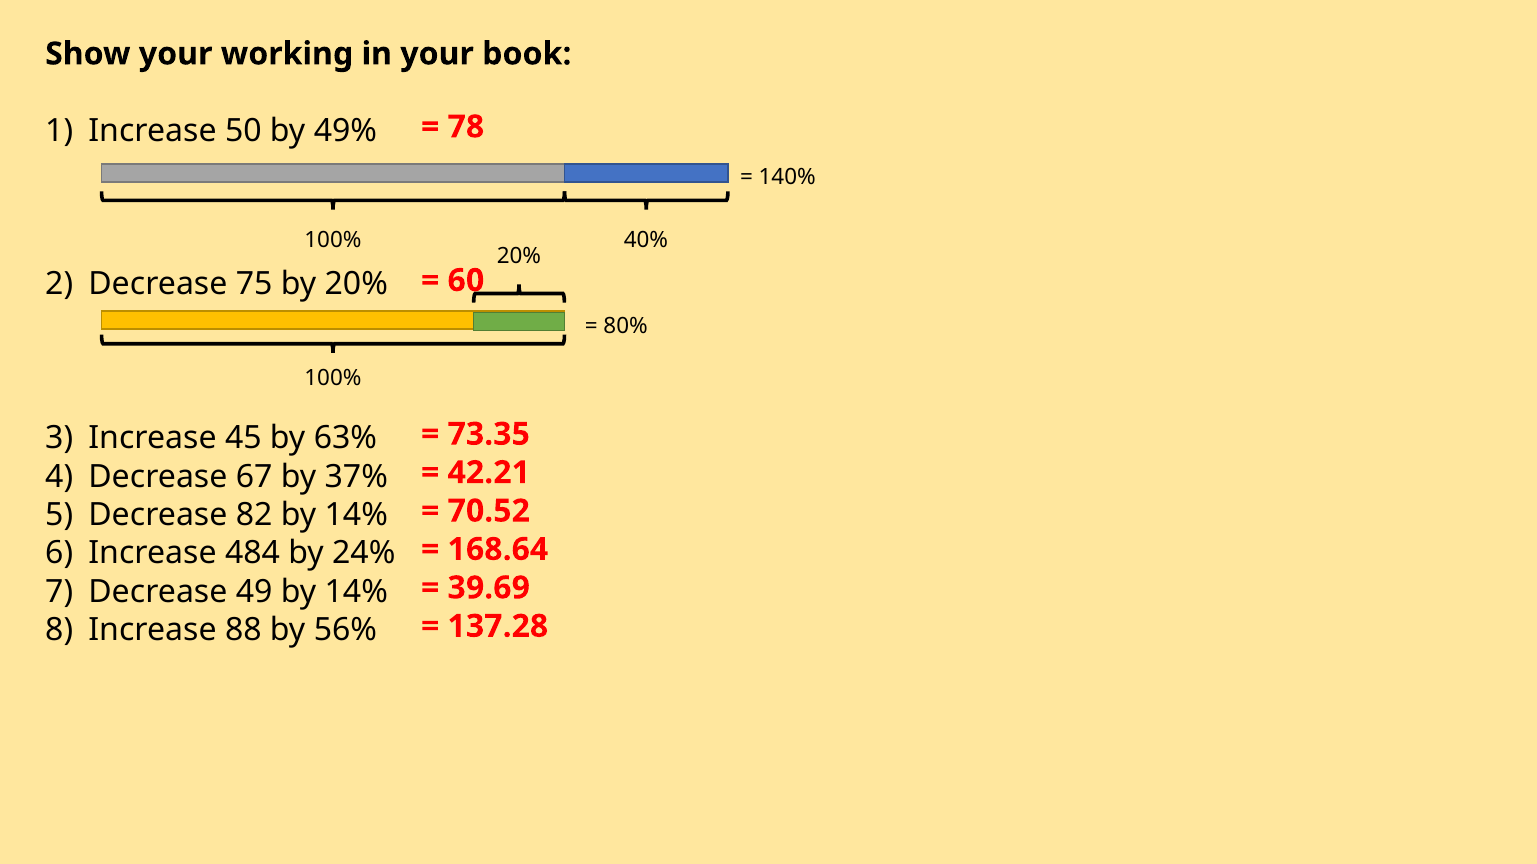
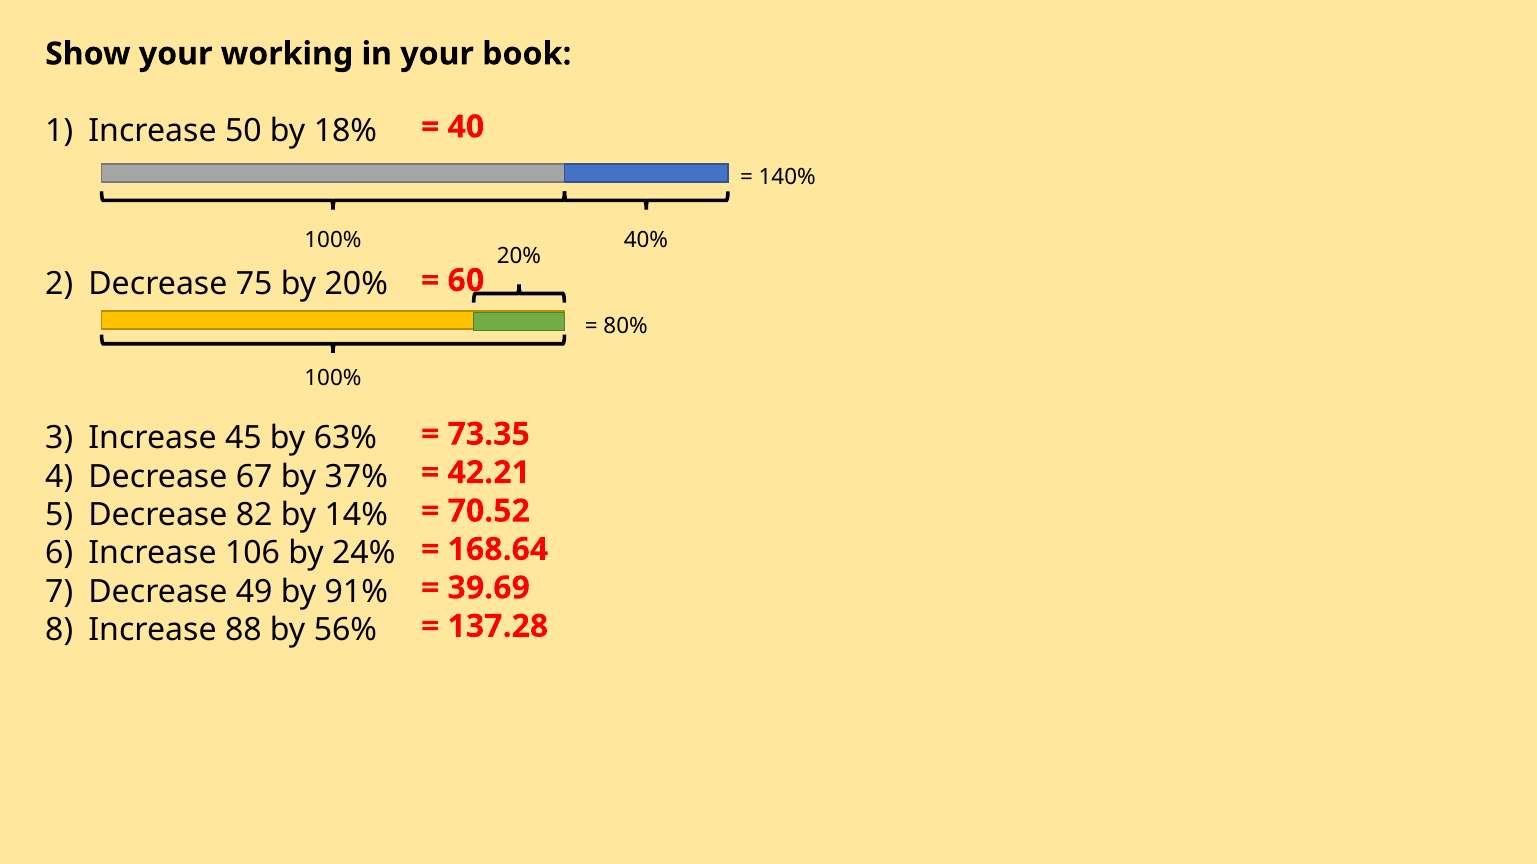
78: 78 -> 40 (466, 127)
49%: 49% -> 18% (345, 131)
484: 484 -> 106 (253, 554)
49 by 14%: 14% -> 91% (356, 592)
